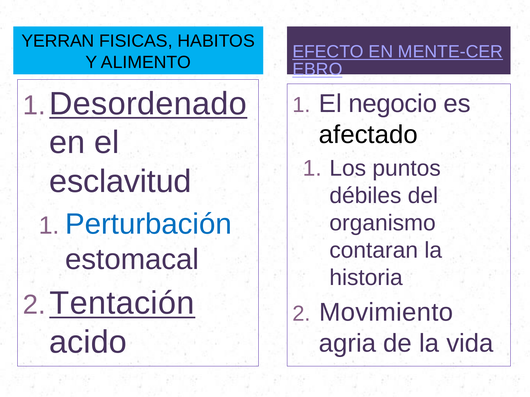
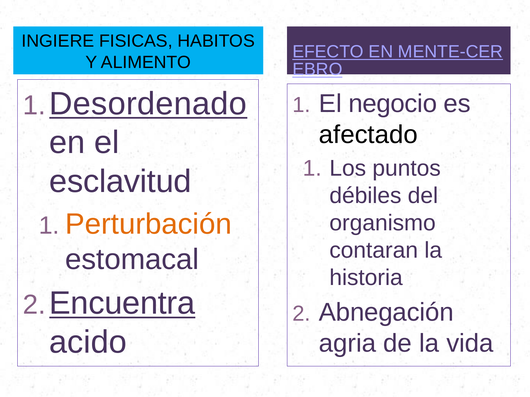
YERRAN: YERRAN -> INGIERE (58, 41)
Perturbación colour: blue -> orange (149, 224)
Tentación: Tentación -> Encuentra (122, 304)
Movimiento: Movimiento -> Abnegación (386, 313)
